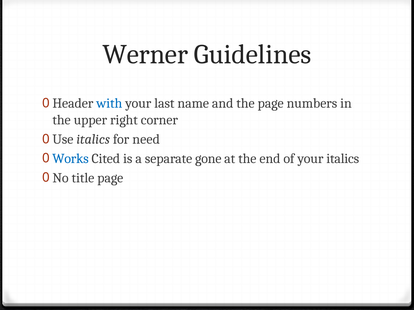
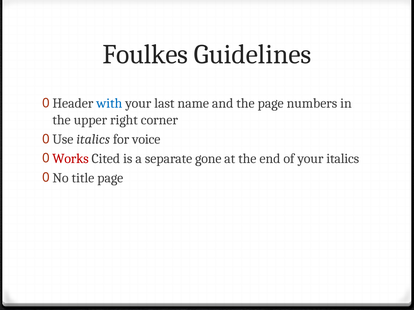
Werner: Werner -> Foulkes (145, 54)
need: need -> voice (146, 139)
Works colour: blue -> red (70, 159)
